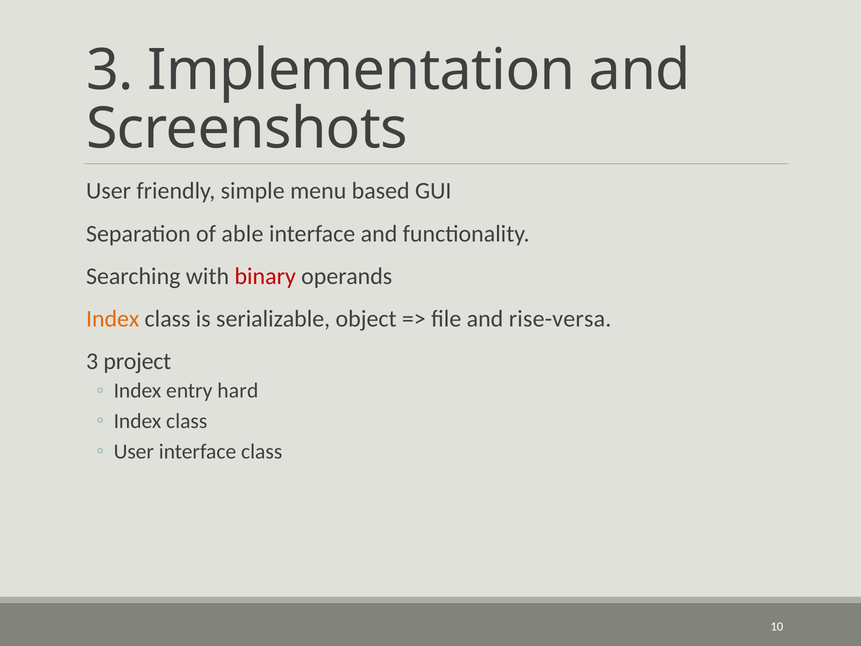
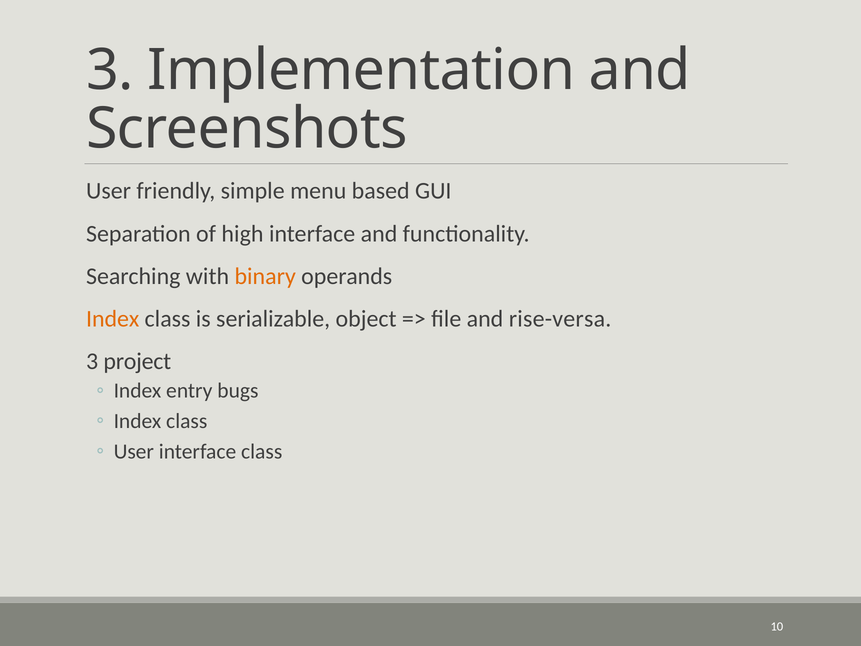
able: able -> high (243, 234)
binary colour: red -> orange (265, 276)
hard: hard -> bugs (238, 391)
